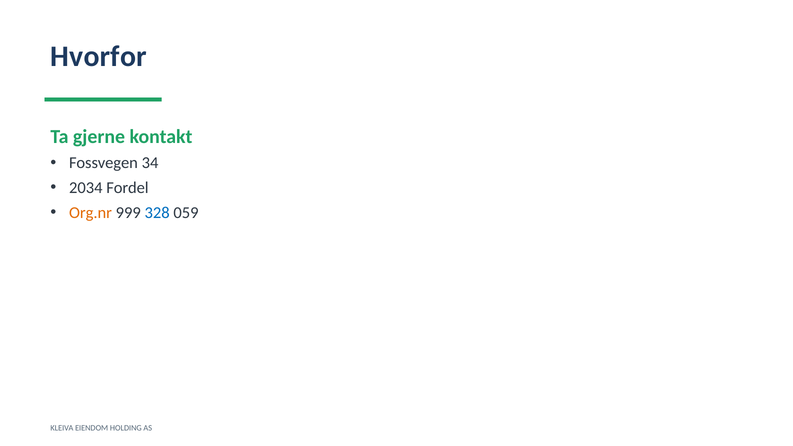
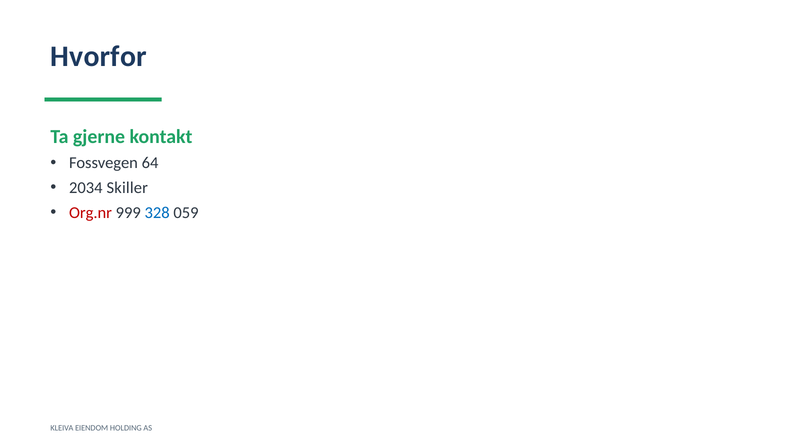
34: 34 -> 64 (150, 163)
Fordel: Fordel -> Skiller (127, 188)
Org.nr colour: orange -> red (91, 213)
